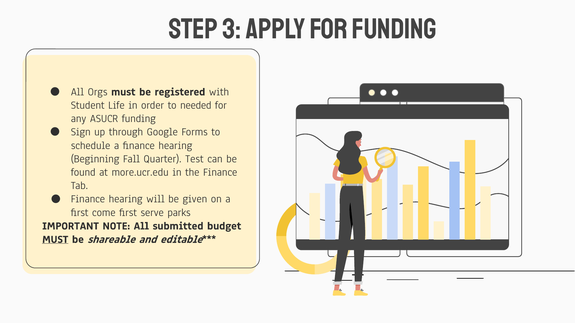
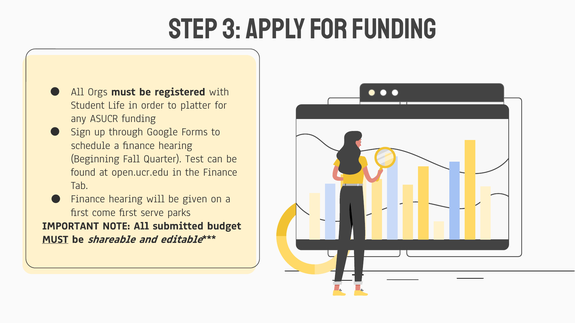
needed: needed -> platter (196, 105)
more.ucr.edu: more.ucr.edu -> open.ucr.edu (140, 172)
